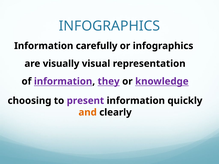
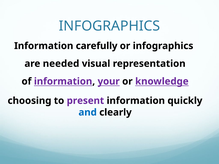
visually: visually -> needed (61, 64)
they: they -> your (109, 81)
and colour: orange -> blue (88, 113)
